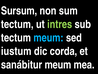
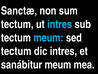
Sursum: Sursum -> Sanctæ (19, 11)
intres colour: light green -> light blue (60, 24)
iustum: iustum -> tectum (16, 51)
dic corda: corda -> intres (63, 51)
